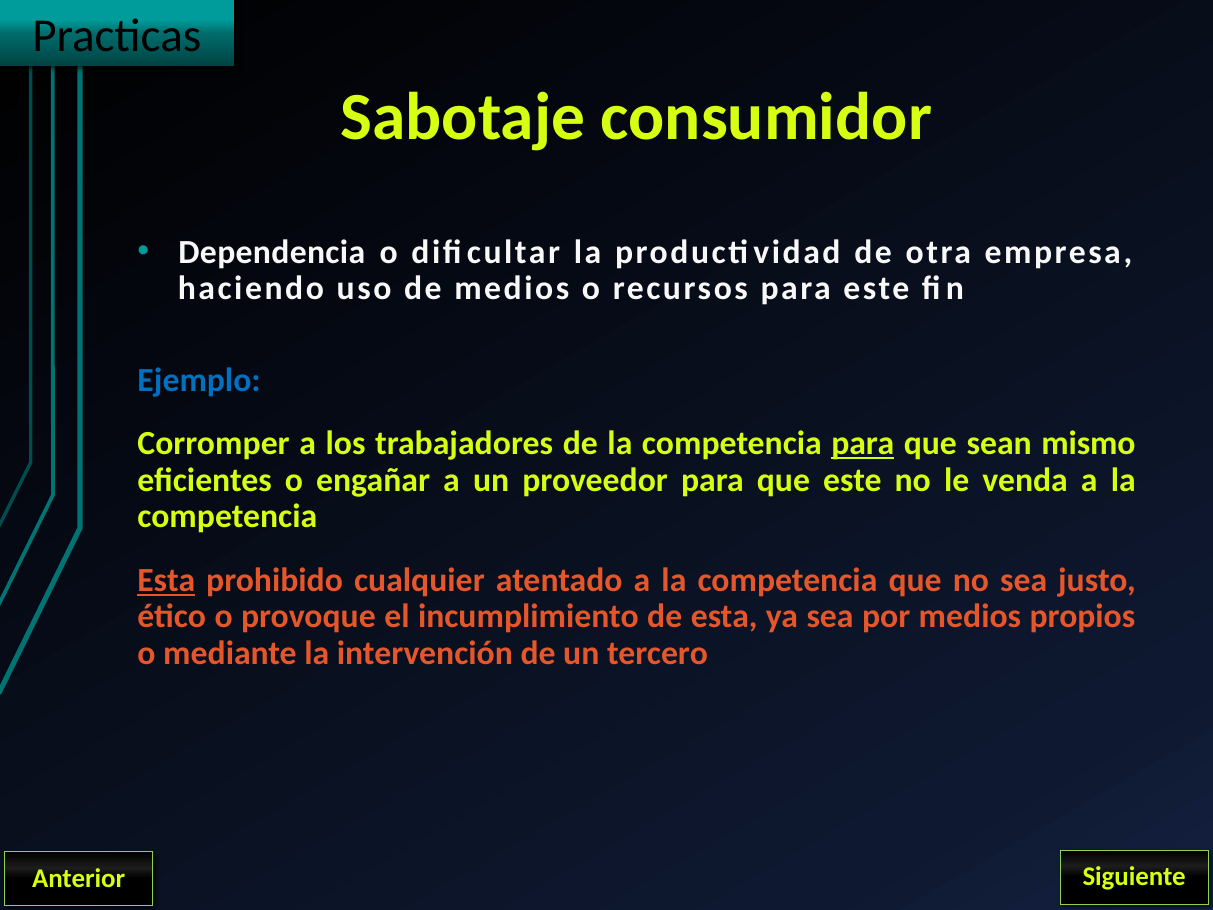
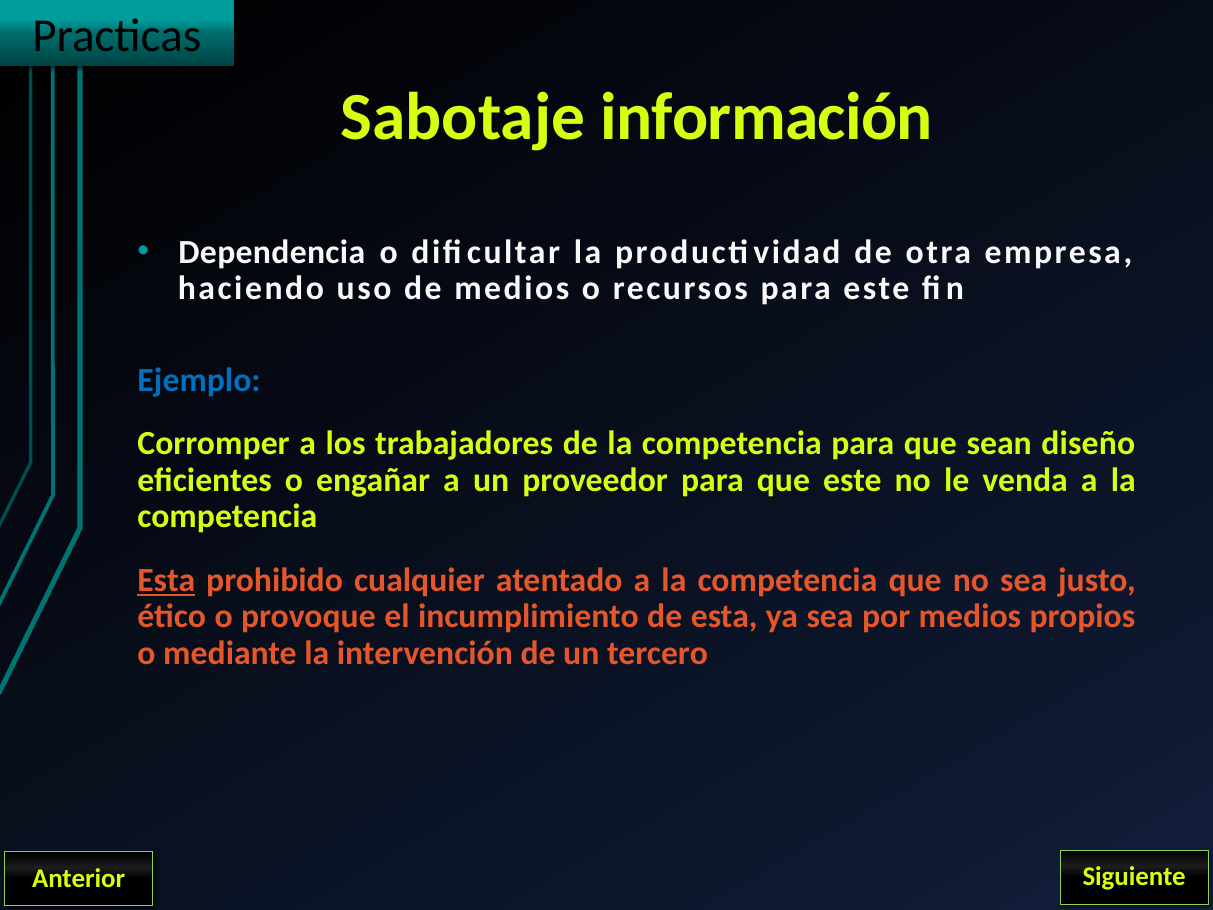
consumidor: consumidor -> información (766, 117)
para underline: present -> none (863, 444)
mismo: mismo -> diseño (1088, 444)
